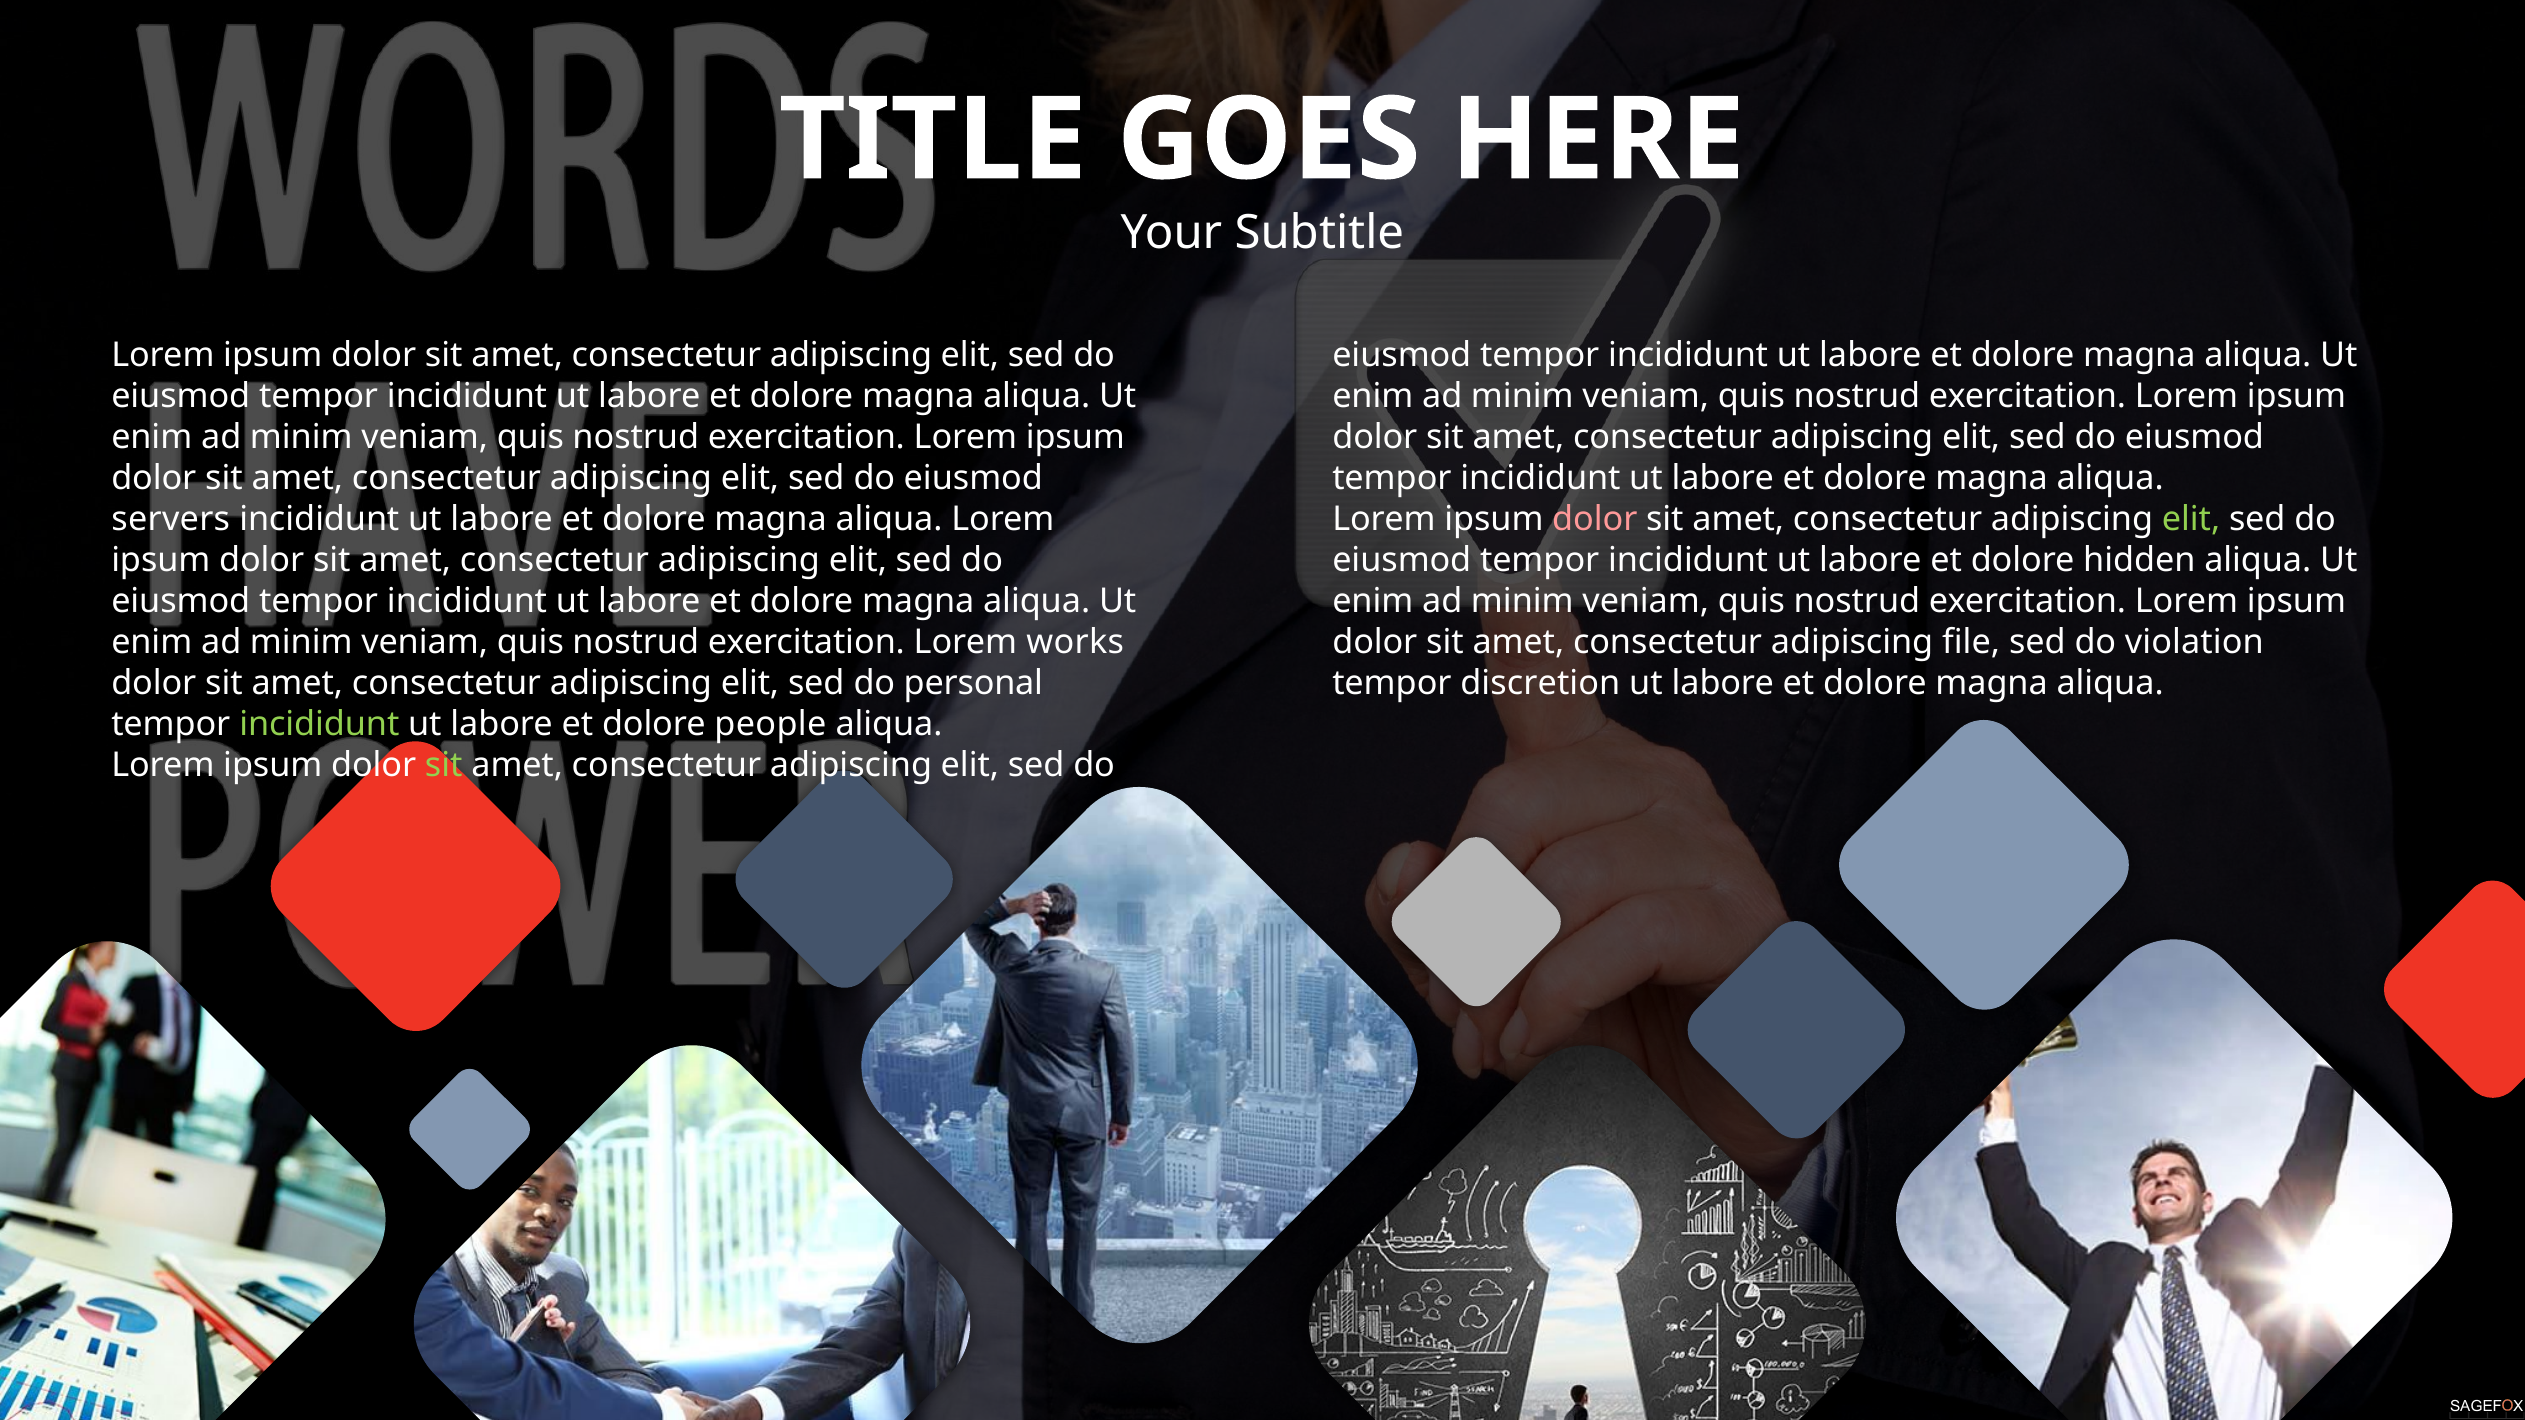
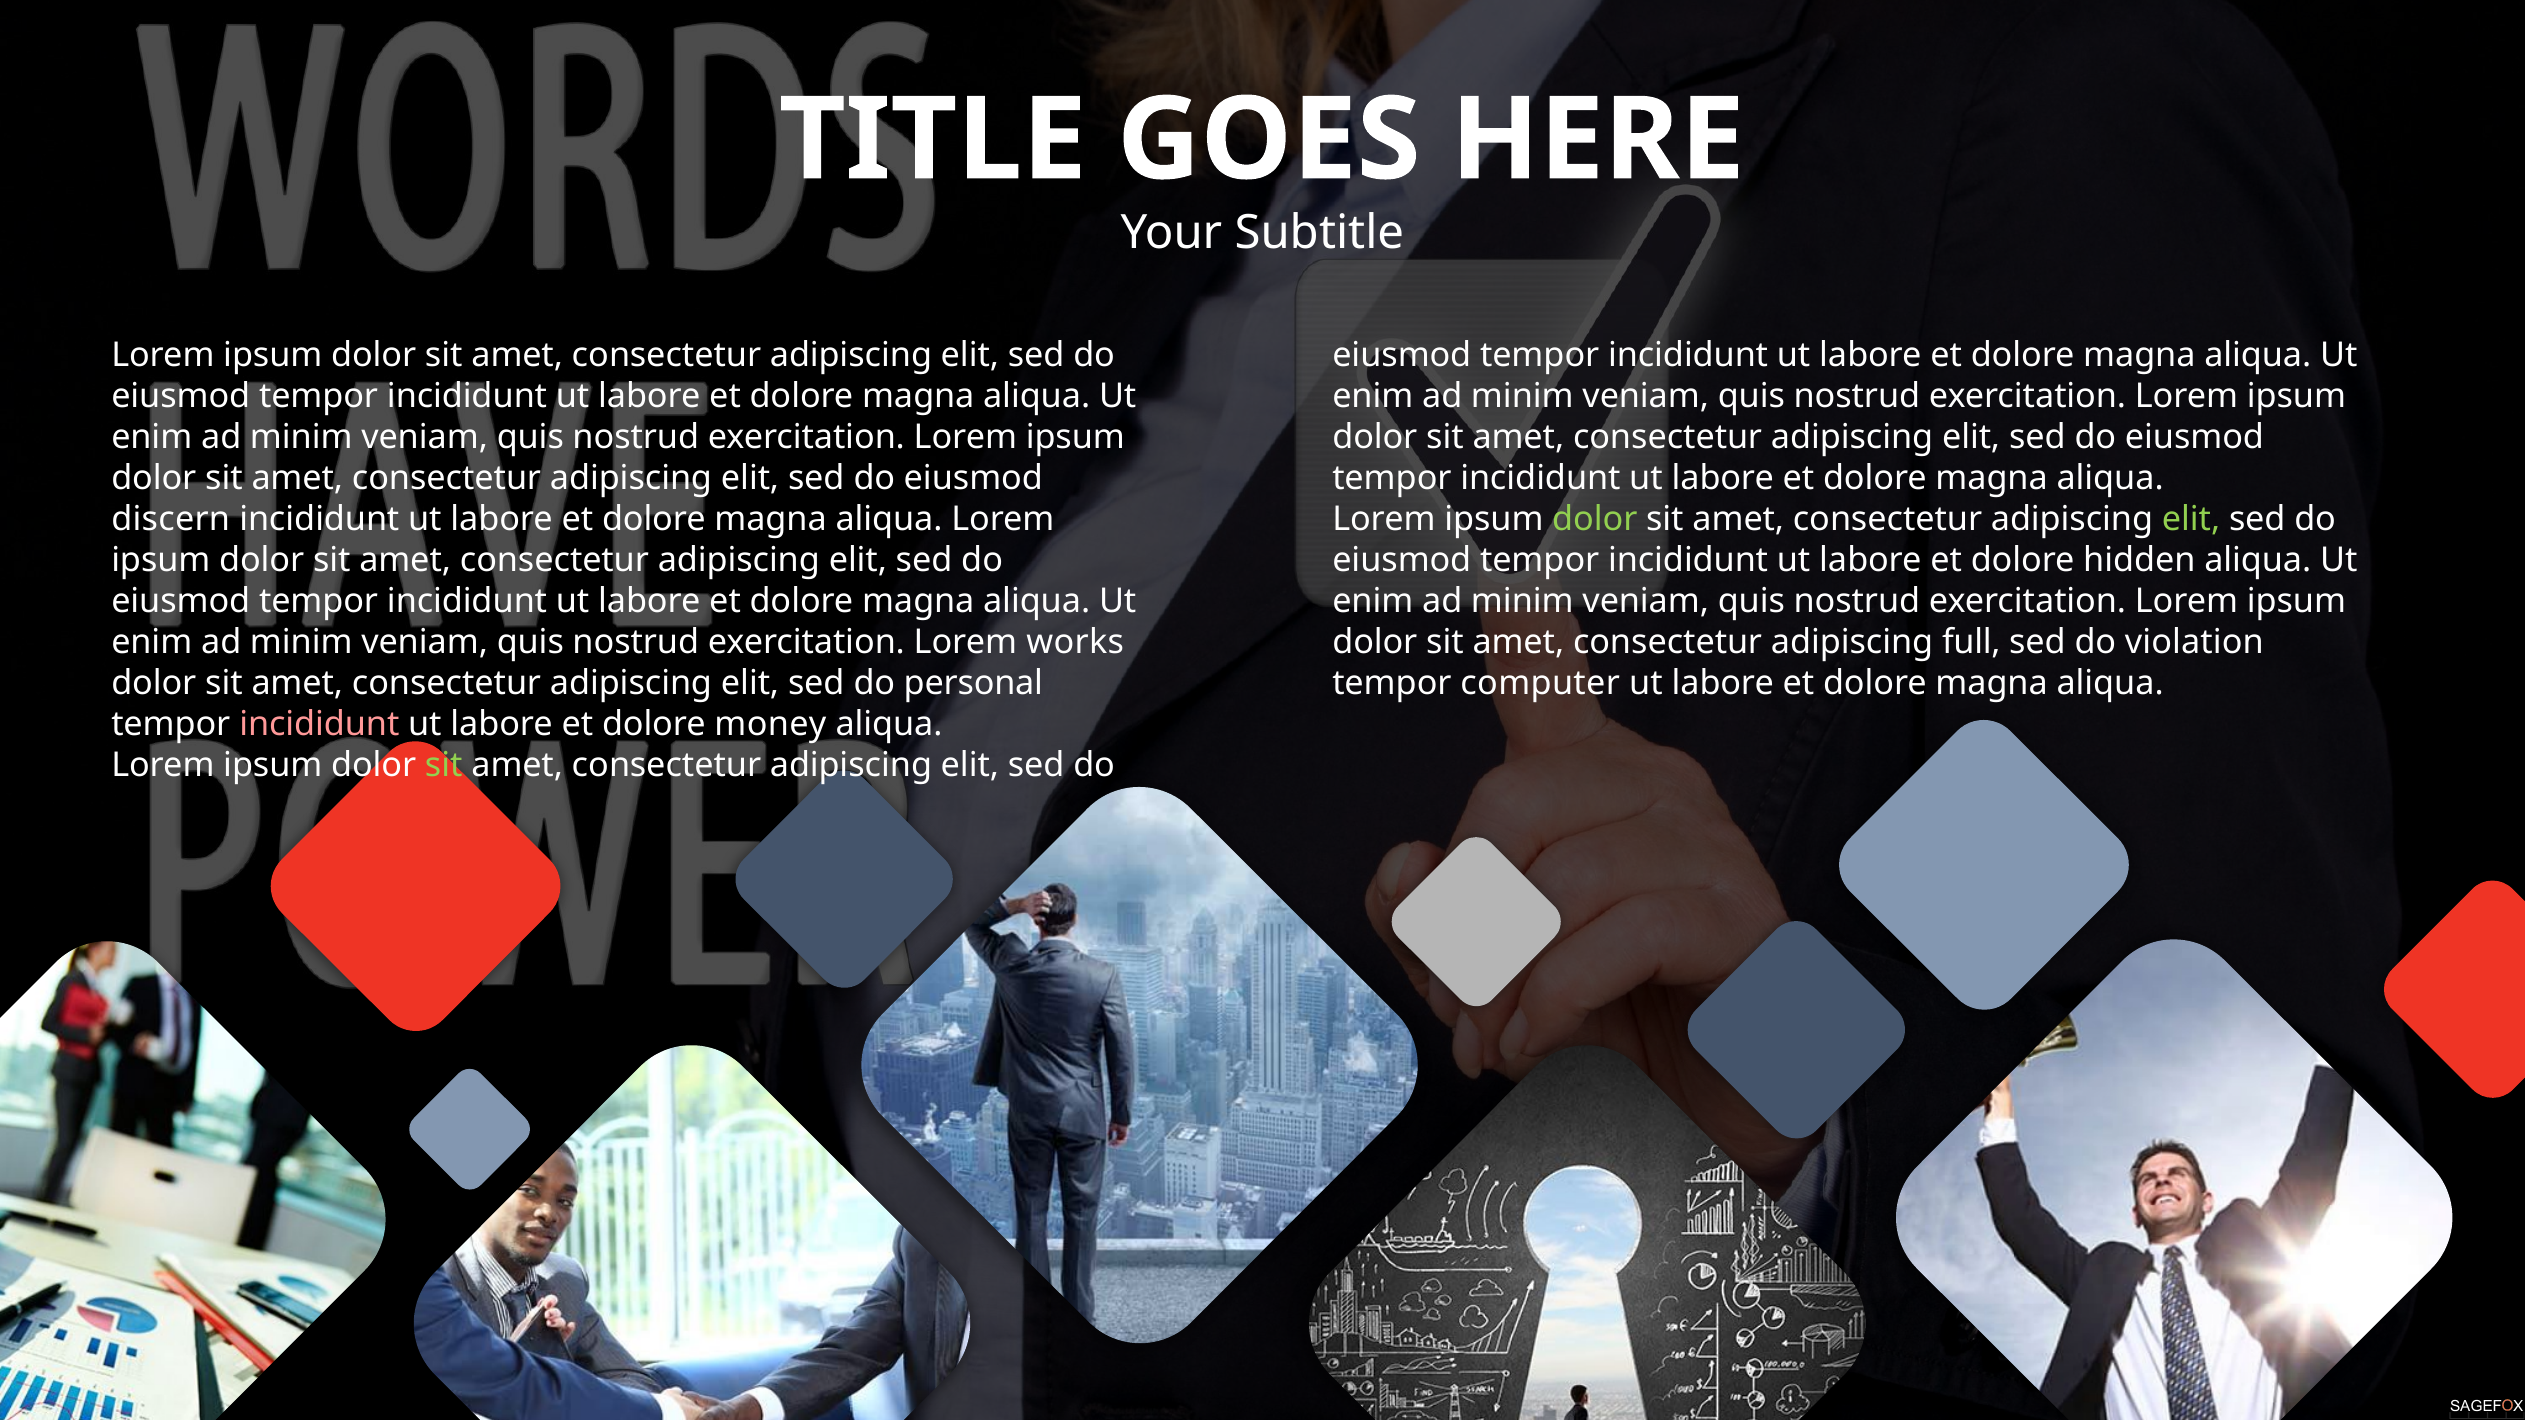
servers: servers -> discern (171, 519)
dolor colour: pink -> light green (1595, 519)
file: file -> full (1971, 643)
discretion: discretion -> computer (1540, 684)
incididunt colour: light green -> pink (319, 725)
people: people -> money (770, 725)
